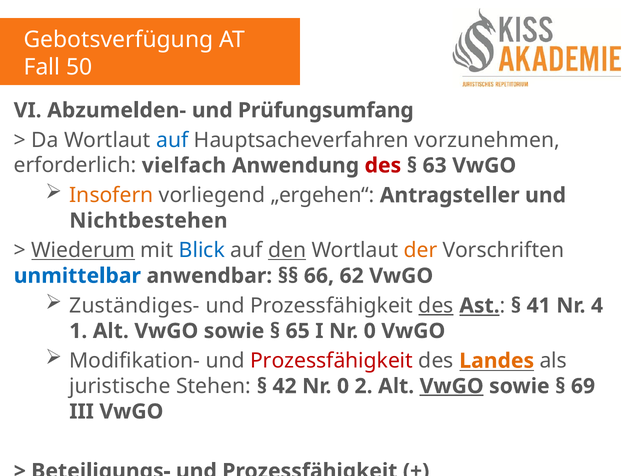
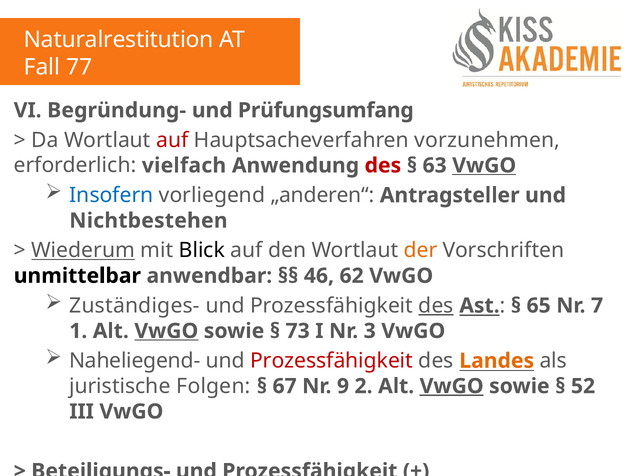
Gebotsverfügung: Gebotsverfügung -> Naturalrestitution (119, 40)
50: 50 -> 77 (79, 67)
Abzumelden-: Abzumelden- -> Begründung- (117, 110)
auf colour: blue -> red (172, 140)
VwGO underline: none -> present (484, 166)
Insofern colour: orange -> blue (111, 195)
„ergehen“: „ergehen“ -> „anderen“ (322, 195)
Blick colour: blue -> black (202, 251)
den underline: present -> none (287, 251)
unmittelbar colour: blue -> black (77, 276)
66: 66 -> 46 (319, 276)
41: 41 -> 65 (539, 306)
4: 4 -> 7 (597, 306)
VwGO underline: none -> present (166, 331)
65: 65 -> 73 (298, 331)
I Nr 0: 0 -> 3 (370, 331)
Modifikation-: Modifikation- -> Naheliegend- (135, 361)
Stehen: Stehen -> Folgen (213, 386)
42: 42 -> 67 (285, 386)
0: 0 -> 9 (343, 386)
69: 69 -> 52 (583, 386)
